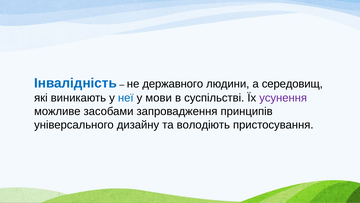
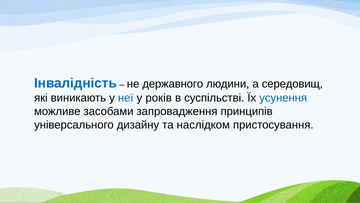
мови: мови -> років (159, 98)
усунення colour: purple -> blue (283, 98)
володіють: володіють -> наслідком (203, 125)
